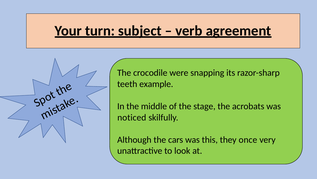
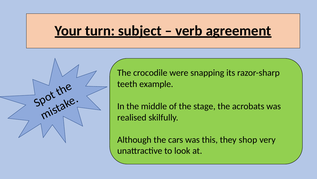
noticed: noticed -> realised (132, 117)
once: once -> shop (248, 139)
